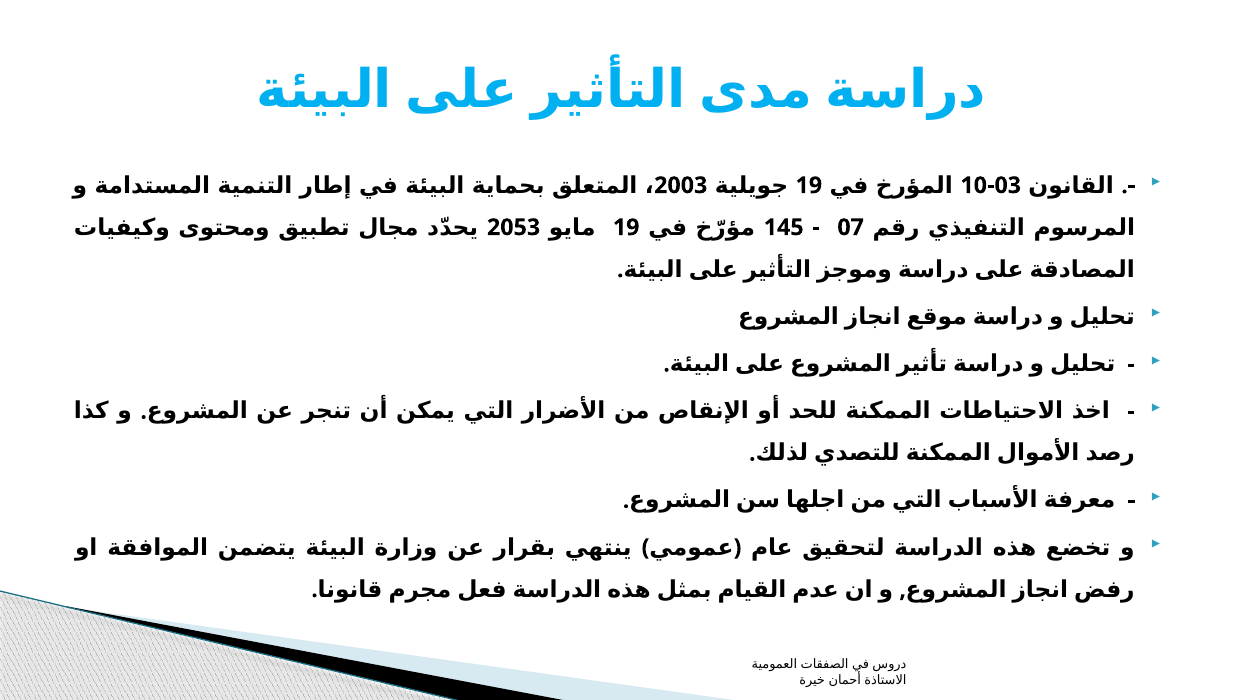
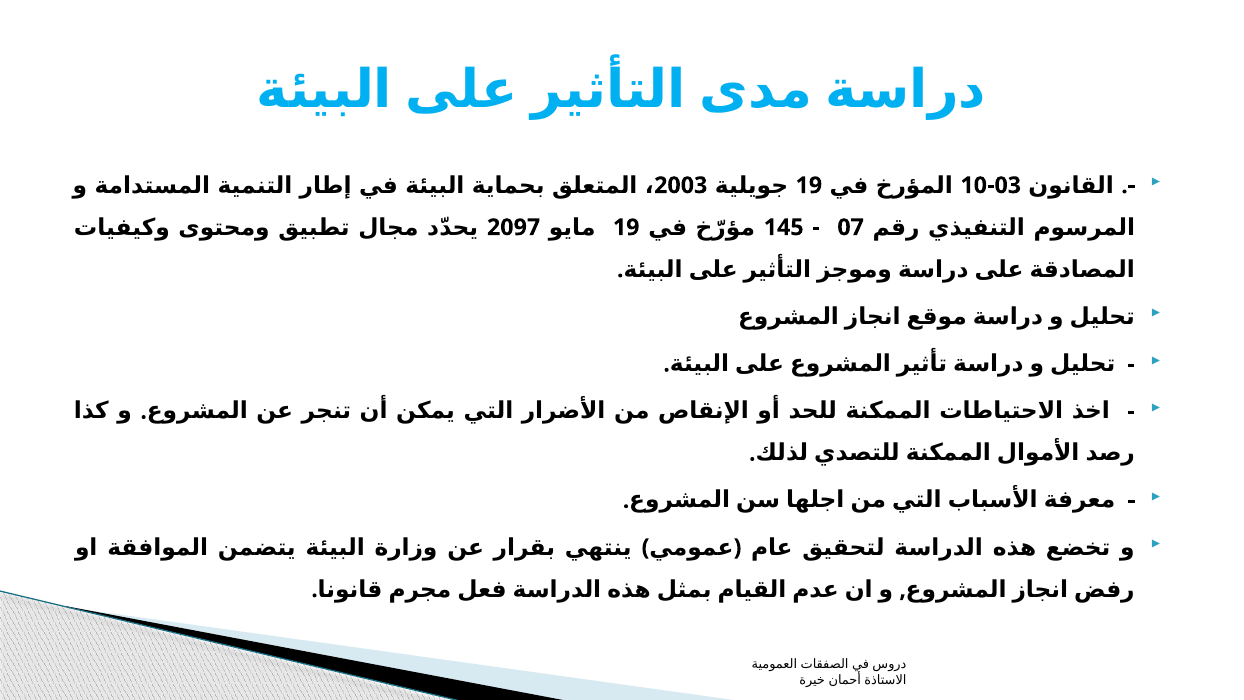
2053: 2053 -> 2097 (514, 227)
